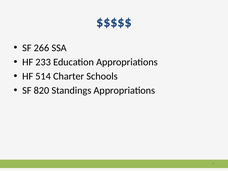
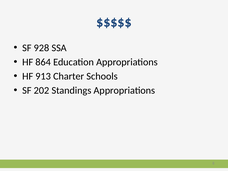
266: 266 -> 928 (42, 48)
233: 233 -> 864 (43, 62)
514: 514 -> 913 (43, 76)
820: 820 -> 202 (42, 90)
